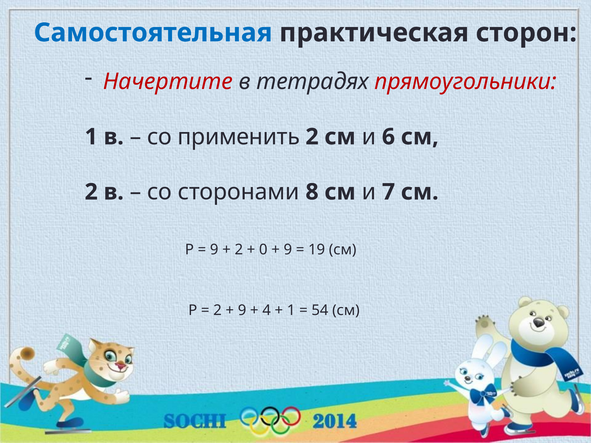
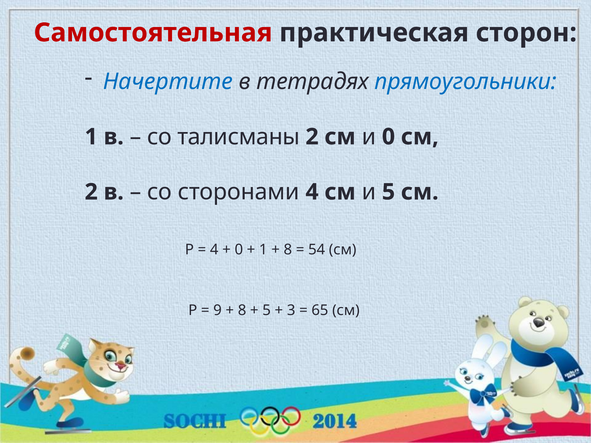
Самостоятельная colour: blue -> red (153, 33)
Начертите colour: red -> blue (168, 82)
прямоугольники colour: red -> blue (466, 82)
применить: применить -> талисманы (239, 137)
и 6: 6 -> 0 (388, 137)
сторонами 8: 8 -> 4 (312, 192)
и 7: 7 -> 5 (388, 192)
9: 9 -> 4 (214, 250)
2: 2 -> 0 (239, 250)
0: 0 -> 1 (263, 250)
9: 9 -> 8 (288, 250)
19: 19 -> 54 (317, 250)
2: 2 -> 9 (217, 310)
9: 9 -> 8 (242, 310)
4: 4 -> 5 (267, 310)
1: 1 -> 3 (291, 310)
54: 54 -> 65 (320, 310)
